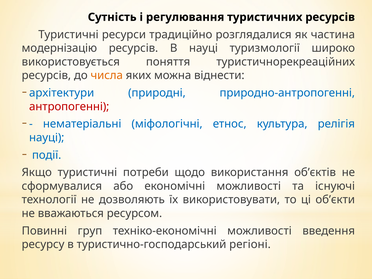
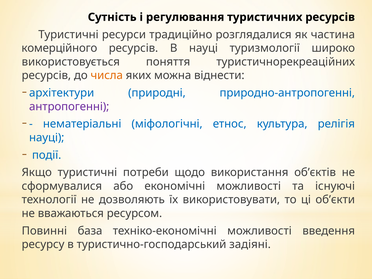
модернізацію: модернізацію -> комерційного (59, 48)
антропогенні colour: red -> purple (69, 107)
груп: груп -> база (90, 231)
регіоні: регіоні -> задіяні (250, 244)
